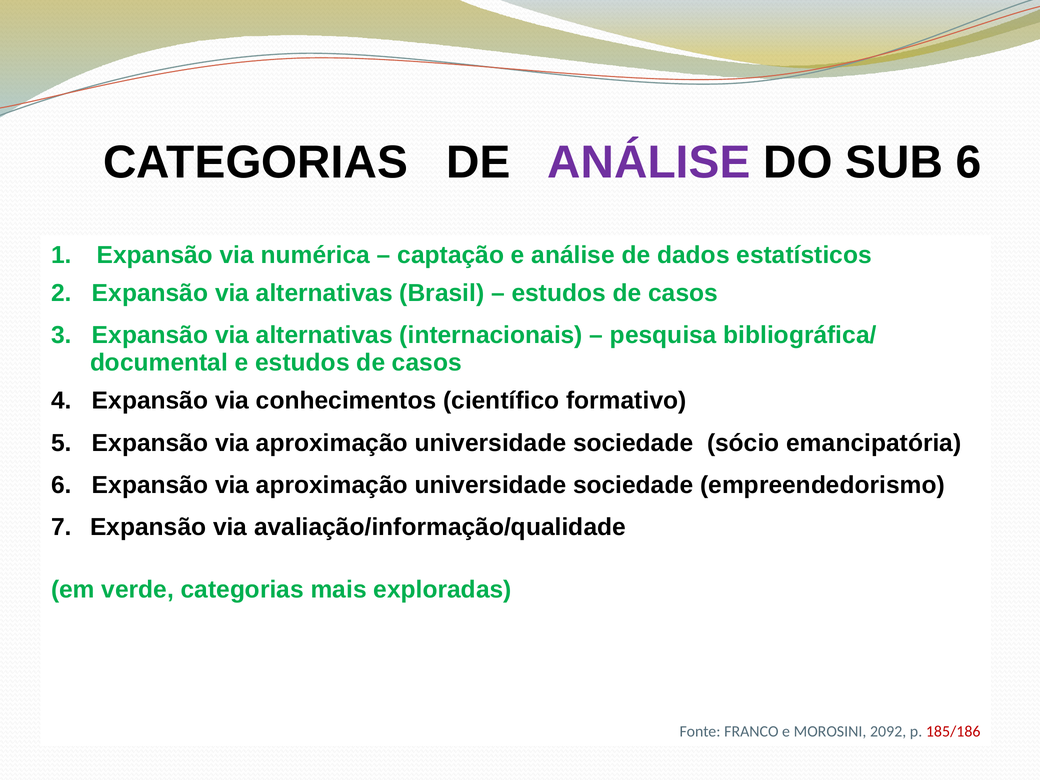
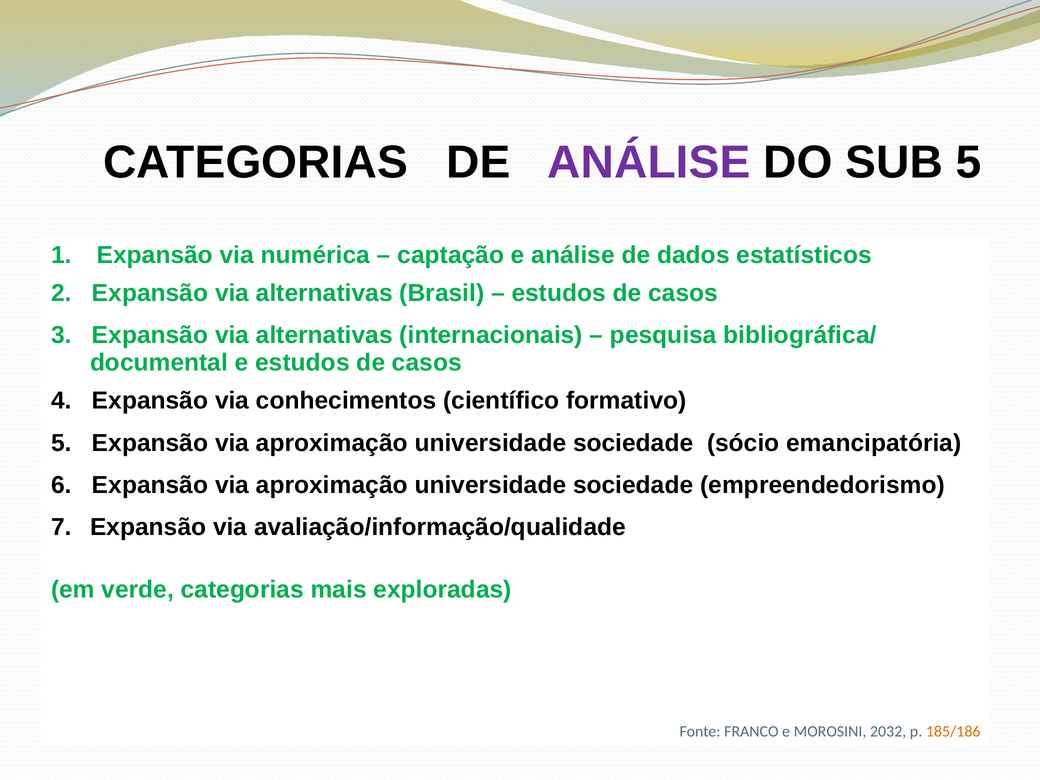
SUB 6: 6 -> 5 (969, 162)
2092: 2092 -> 2032 (888, 731)
185/186 colour: red -> orange (953, 731)
